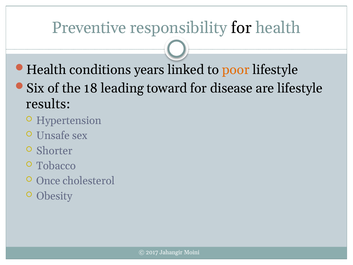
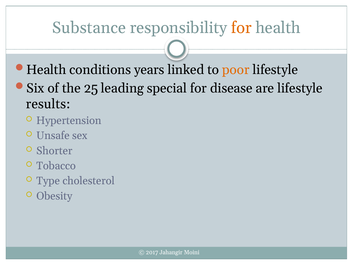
Preventive: Preventive -> Substance (89, 28)
for colour: black -> orange (241, 28)
18: 18 -> 25 (91, 88)
toward: toward -> special (167, 88)
Once: Once -> Type (48, 181)
